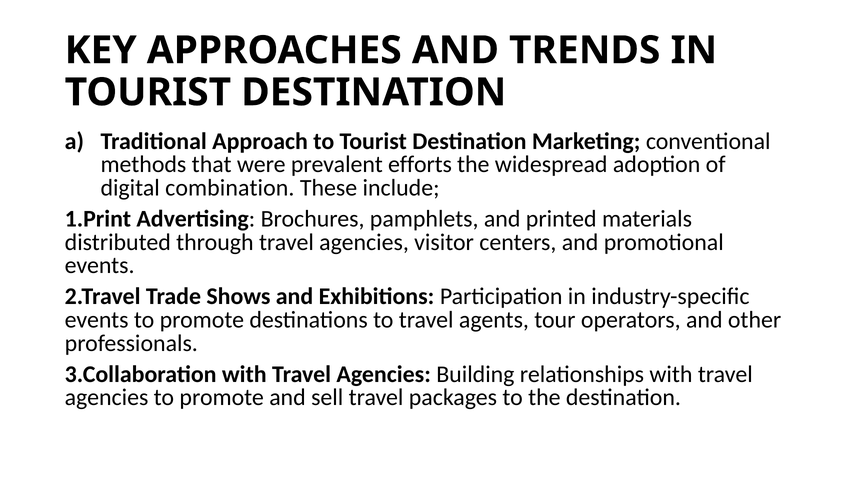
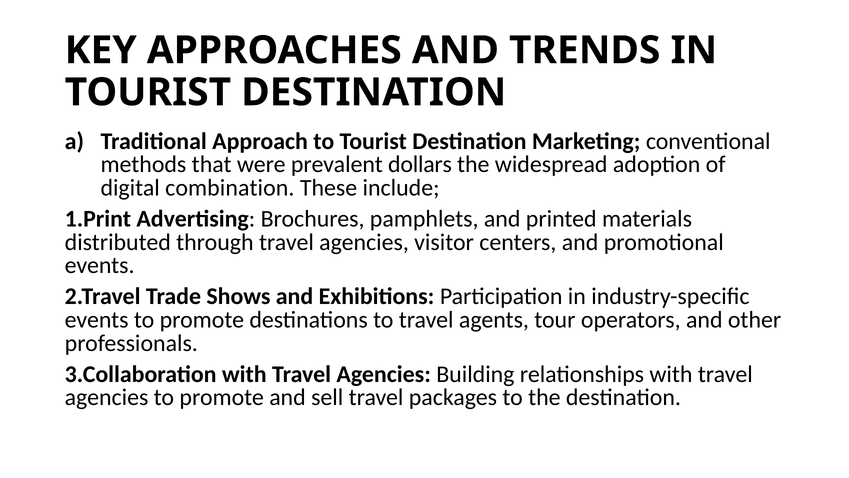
efforts: efforts -> dollars (420, 164)
